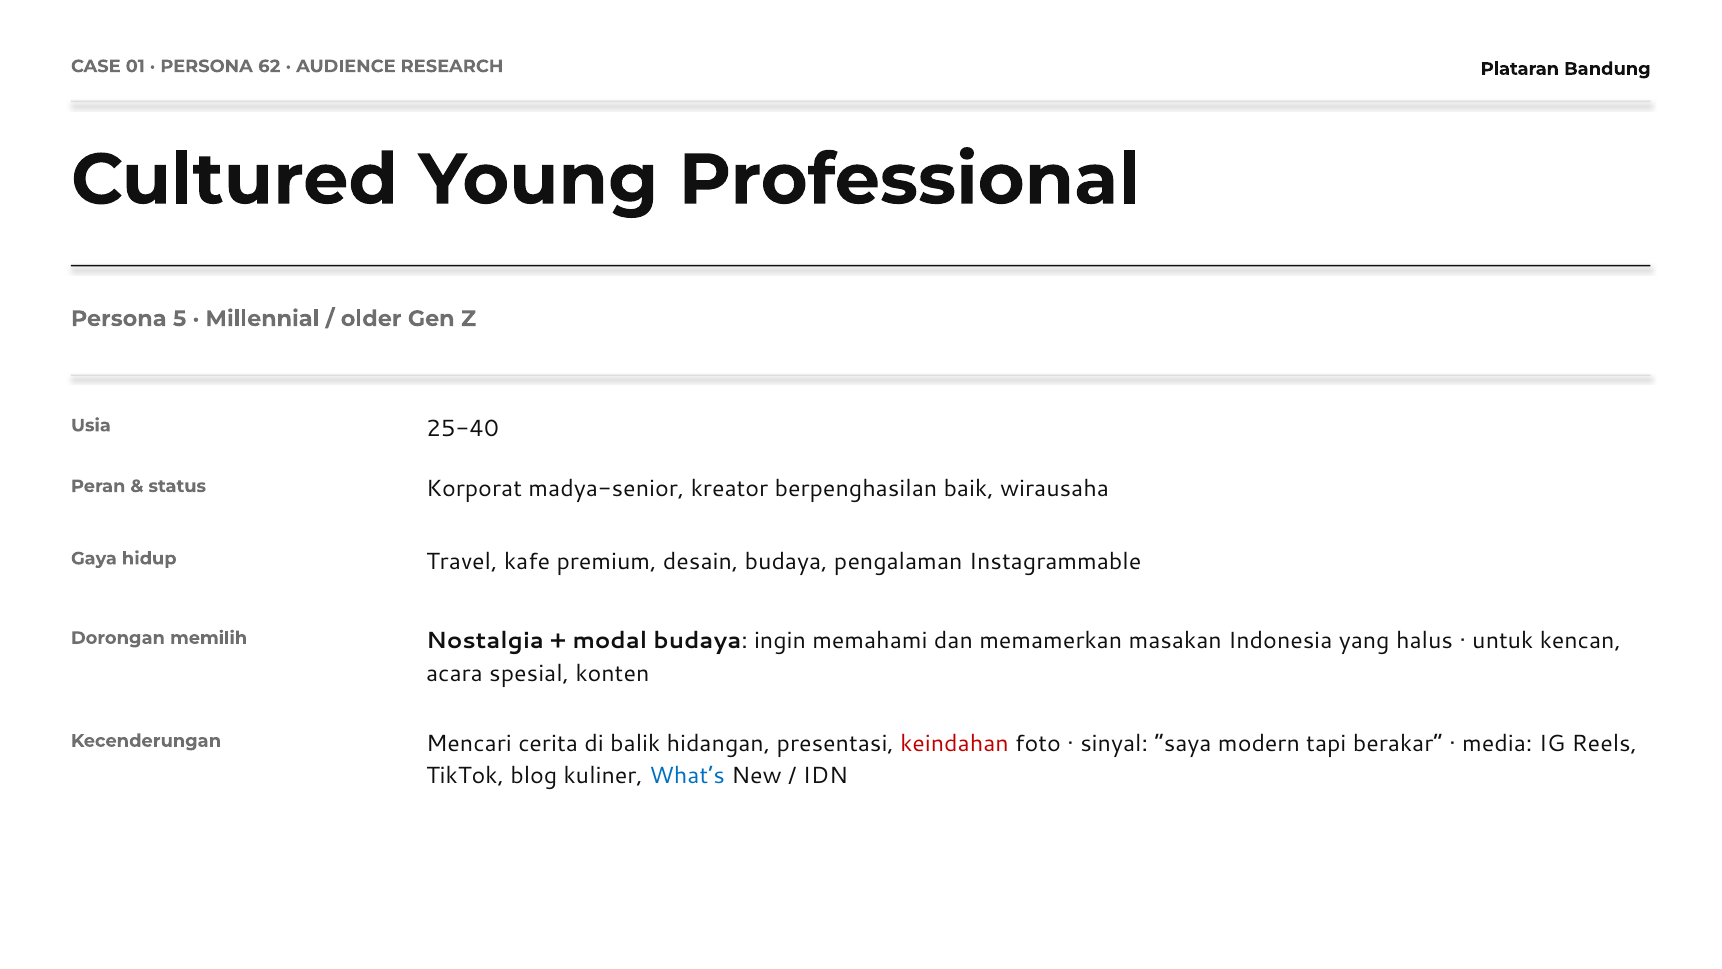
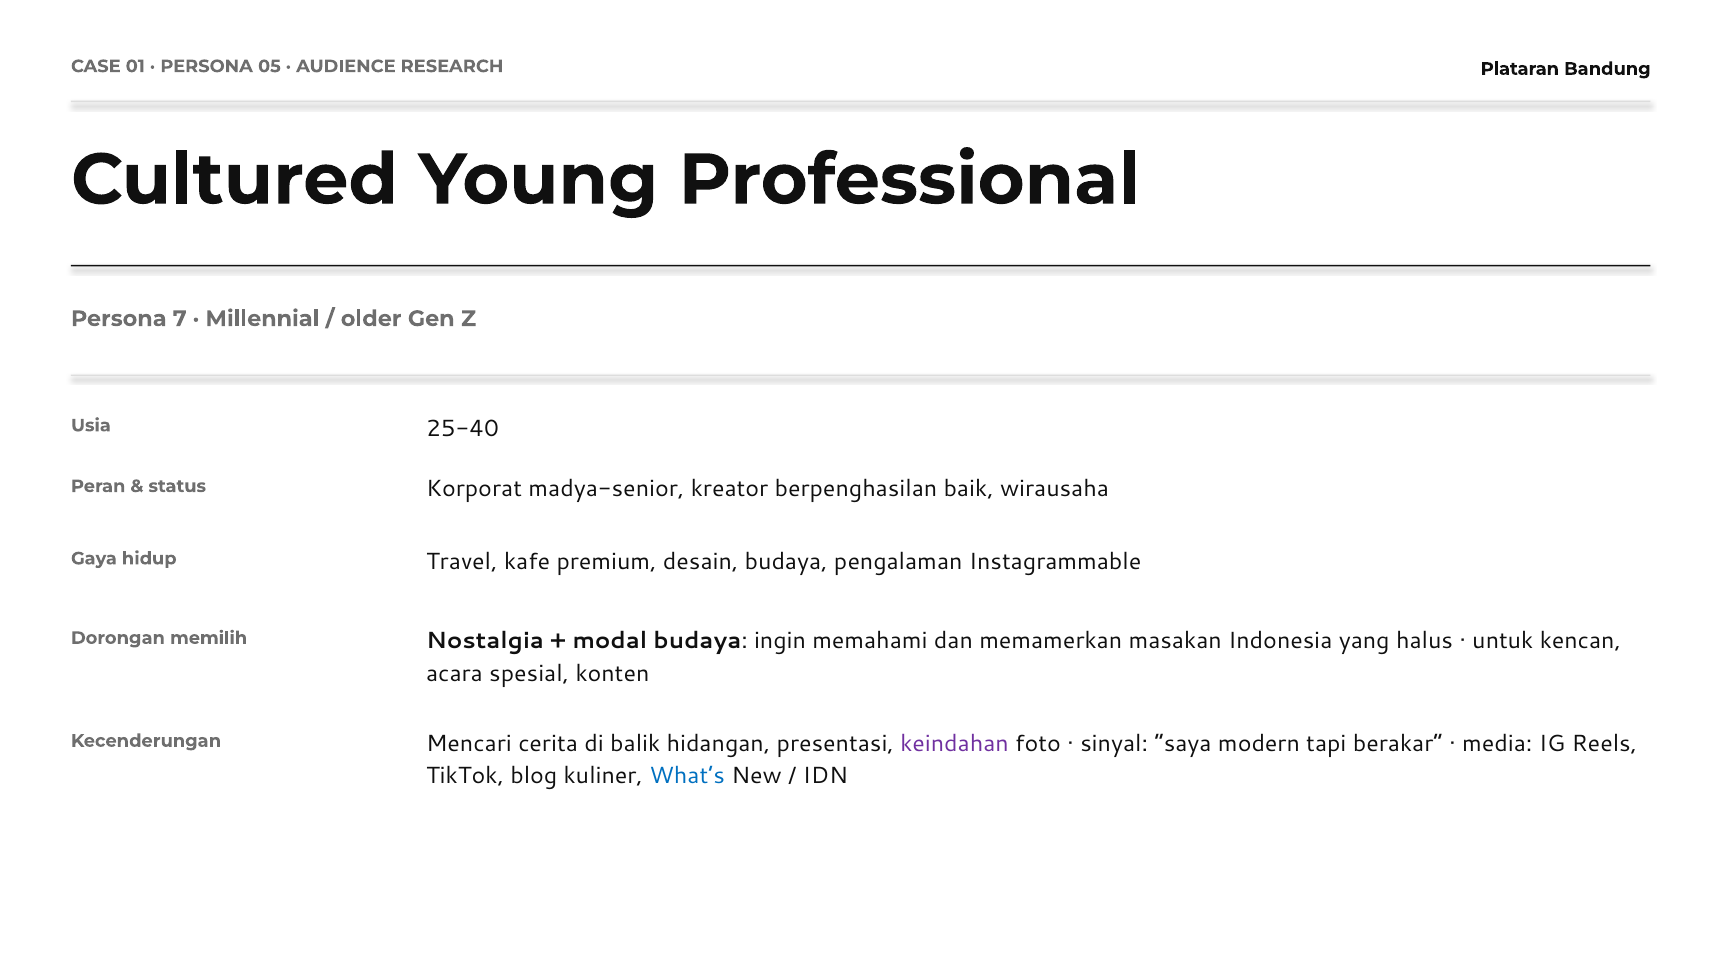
62: 62 -> 05 (269, 66)
5: 5 -> 7 (180, 319)
keindahan colour: red -> purple (955, 743)
